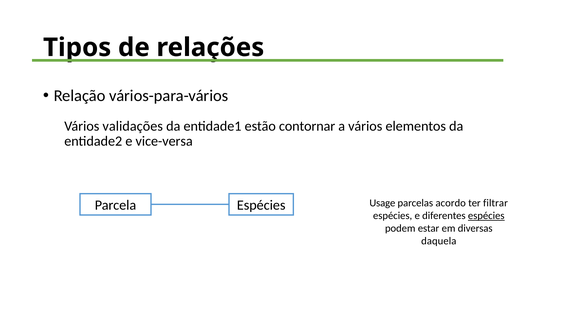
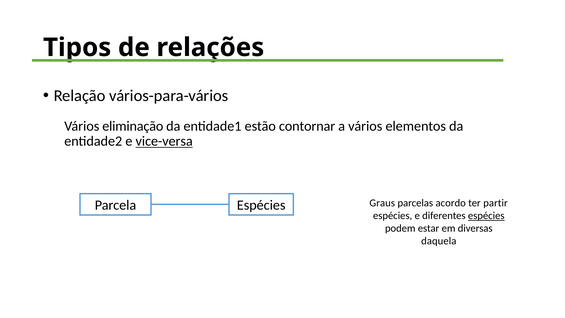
validações: validações -> eliminação (133, 126)
vice-versa underline: none -> present (164, 141)
Usage: Usage -> Graus (382, 203)
filtrar: filtrar -> partir (496, 203)
